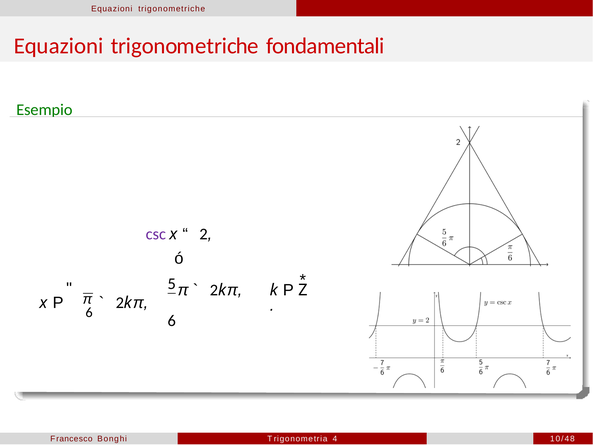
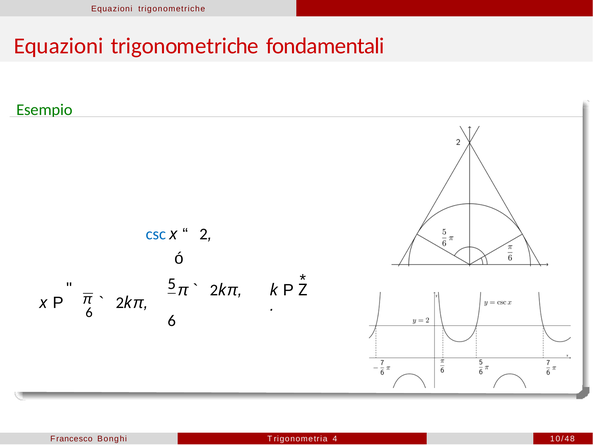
csc colour: purple -> blue (156, 234)
